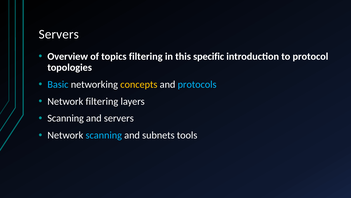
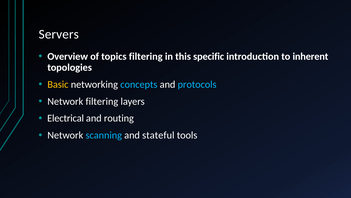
protocol: protocol -> inherent (310, 56)
Basic colour: light blue -> yellow (58, 84)
concepts colour: yellow -> light blue (139, 84)
Scanning: Scanning -> Electrical (66, 118)
and servers: servers -> routing (119, 118)
subnets: subnets -> stateful (158, 135)
